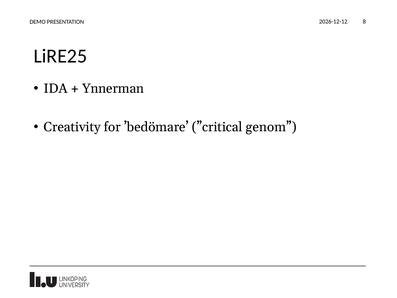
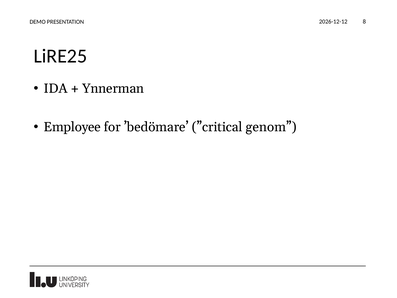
Creativity: Creativity -> Employee (72, 127)
